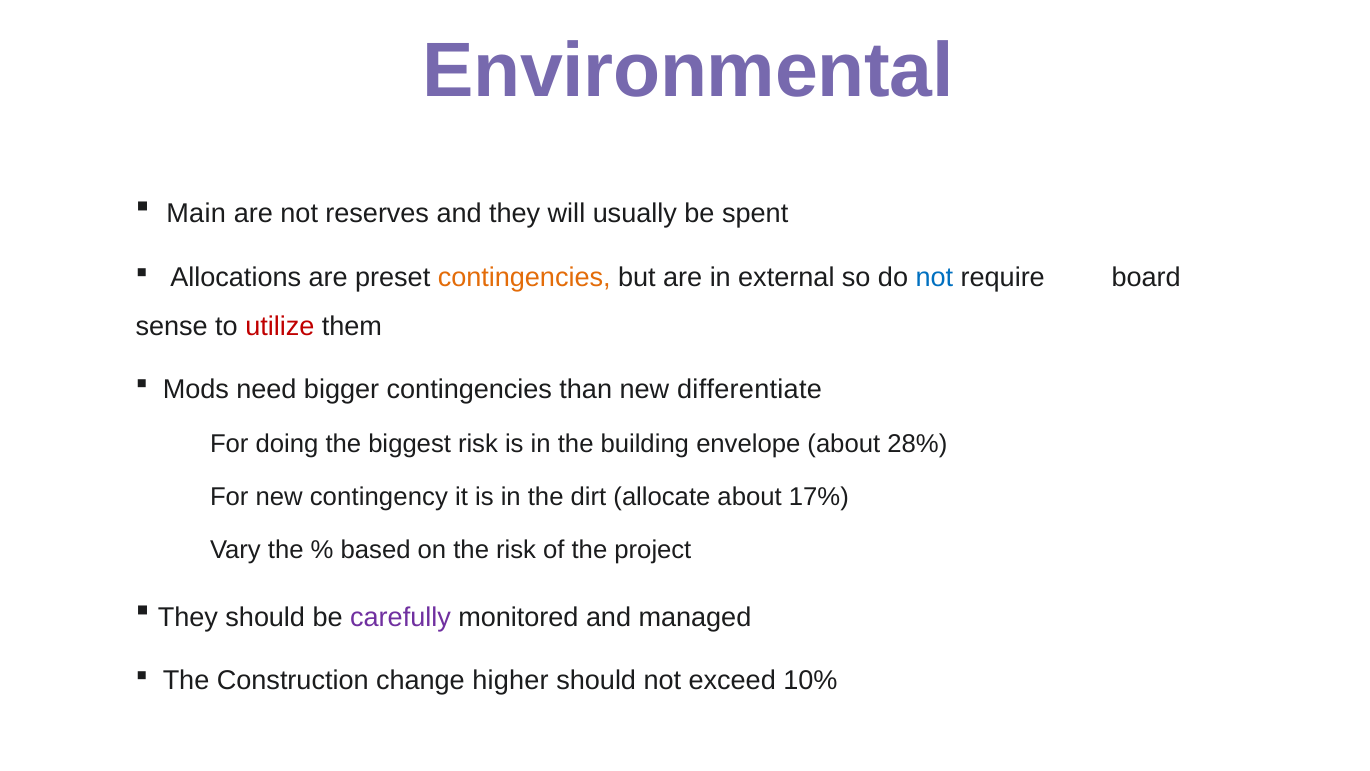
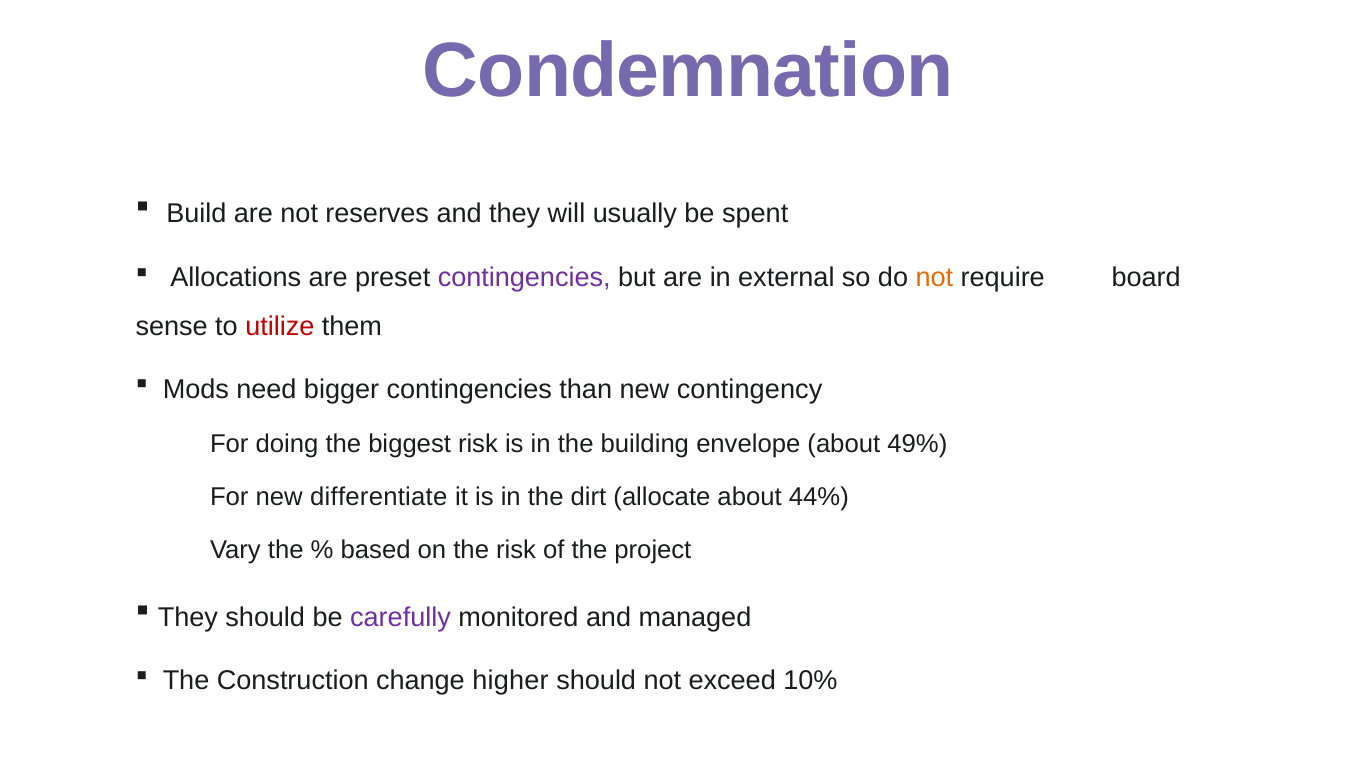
Environmental: Environmental -> Condemnation (688, 71)
Main: Main -> Build (196, 214)
contingencies colour: orange -> purple (524, 277)
not colour: blue -> orange (934, 277)
differentiate: differentiate -> contingency (750, 389)
28%: 28% -> 49% (917, 443)
contingency: contingency -> differentiate (379, 497)
17%: 17% -> 44% (819, 497)
